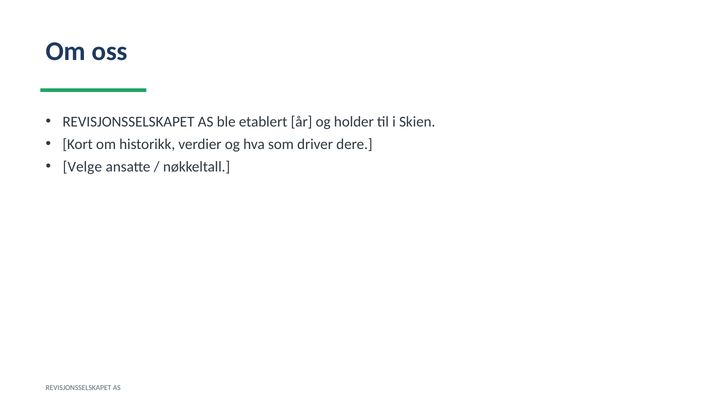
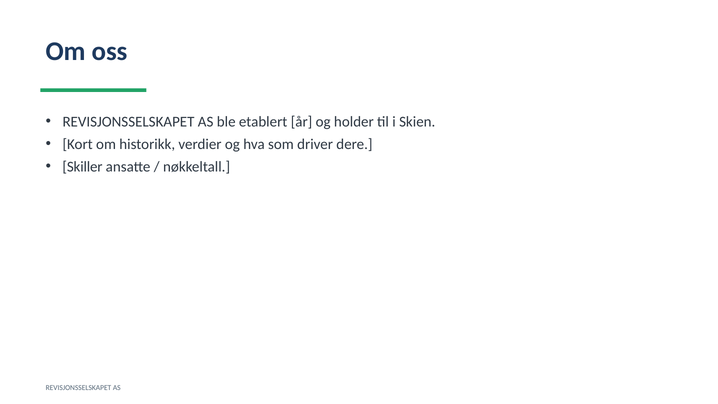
Velge: Velge -> Skiller (83, 167)
